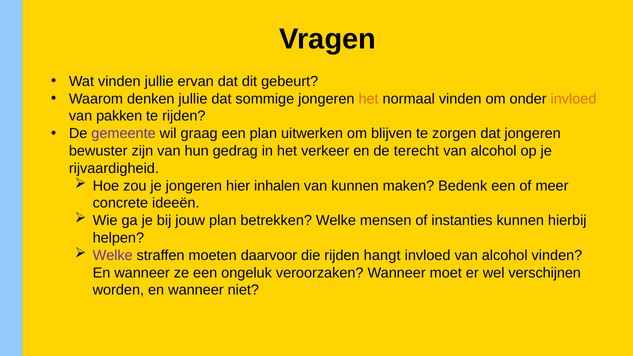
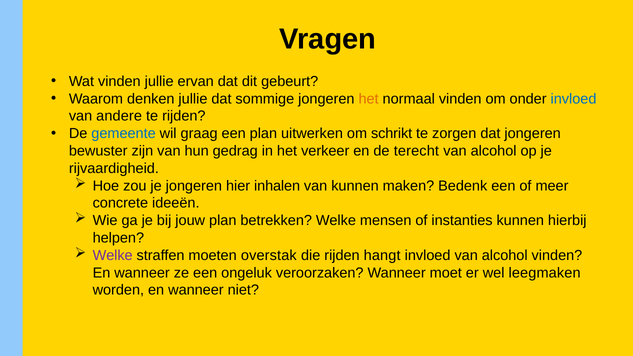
invloed colour: orange -> blue (574, 99)
pakken: pakken -> andere (119, 116)
gemeente colour: purple -> blue (124, 134)
blijven: blijven -> schrikt (392, 134)
daarvoor: daarvoor -> overstak (269, 255)
verschijnen: verschijnen -> leegmaken (545, 273)
